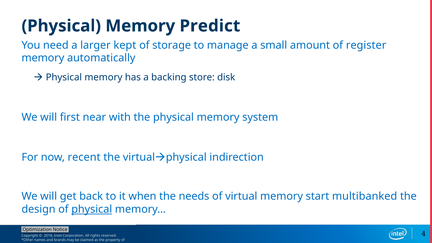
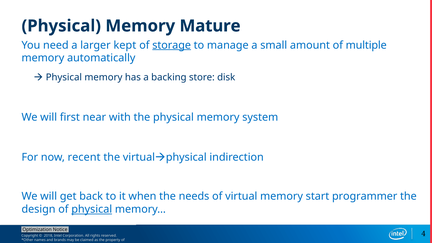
Predict: Predict -> Mature (210, 26)
storage underline: none -> present (172, 45)
register: register -> multiple (366, 45)
multibanked: multibanked -> programmer (365, 196)
